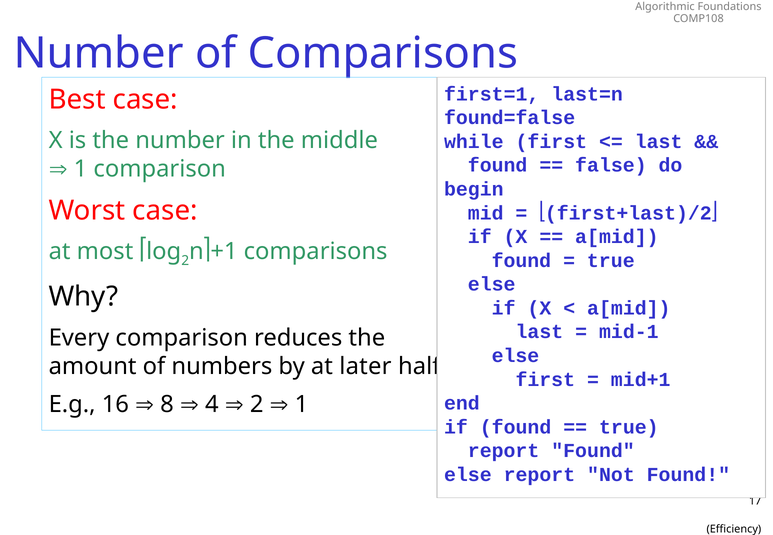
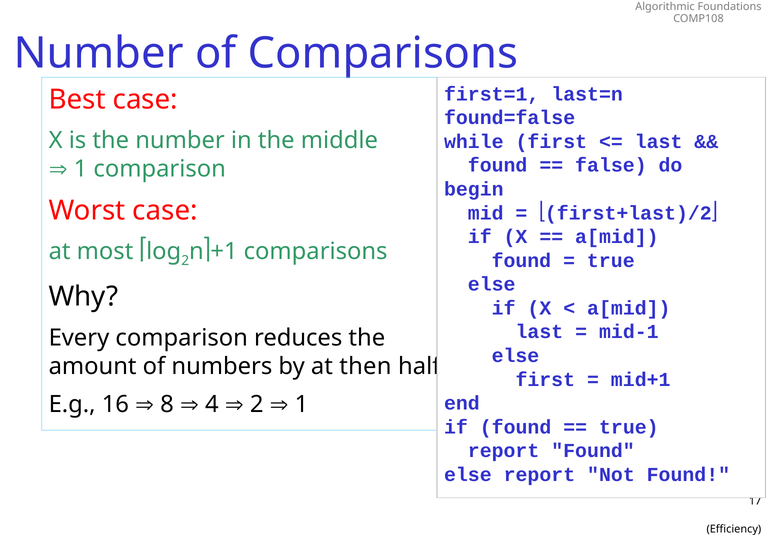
later: later -> then (365, 366)
